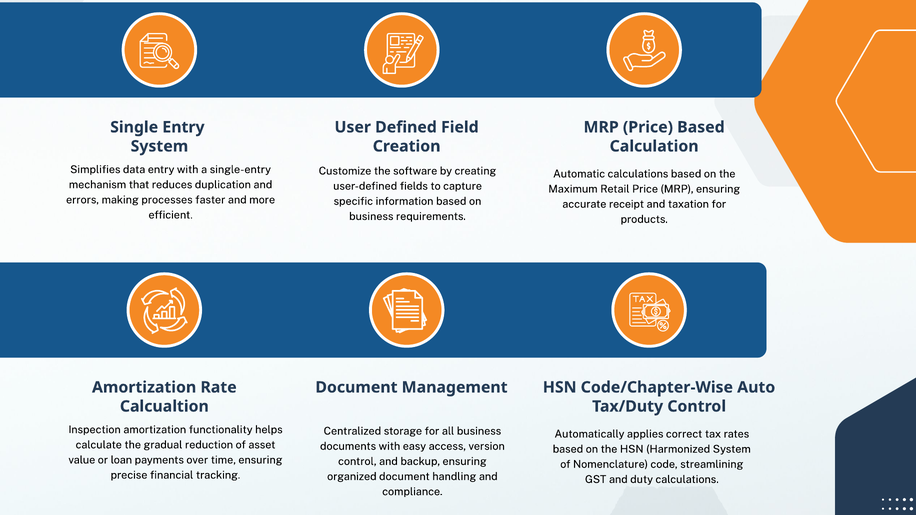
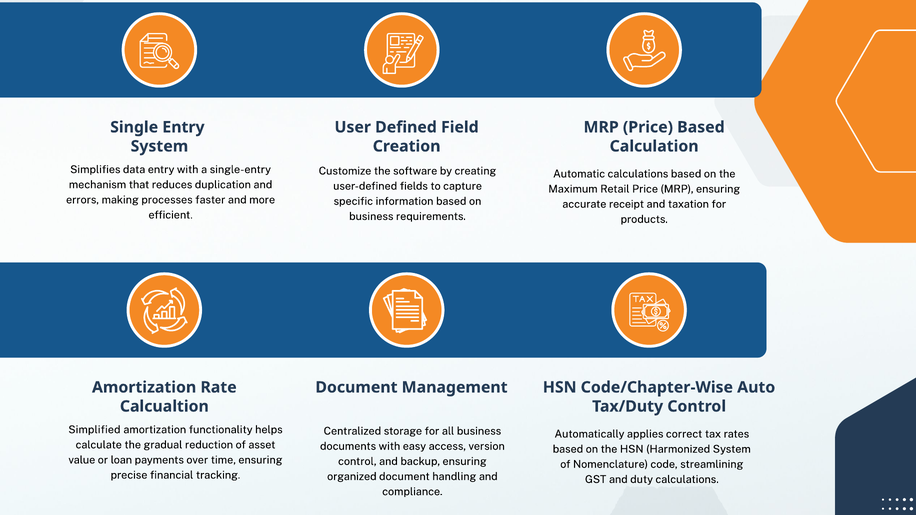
Inspection: Inspection -> Simplified (94, 430)
